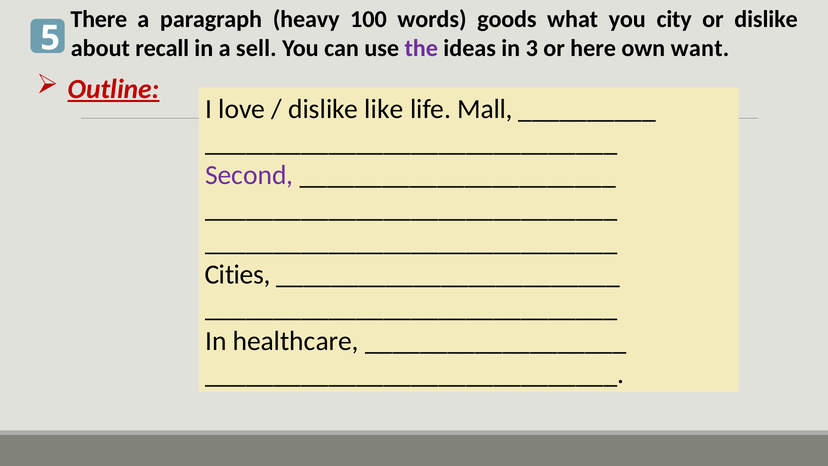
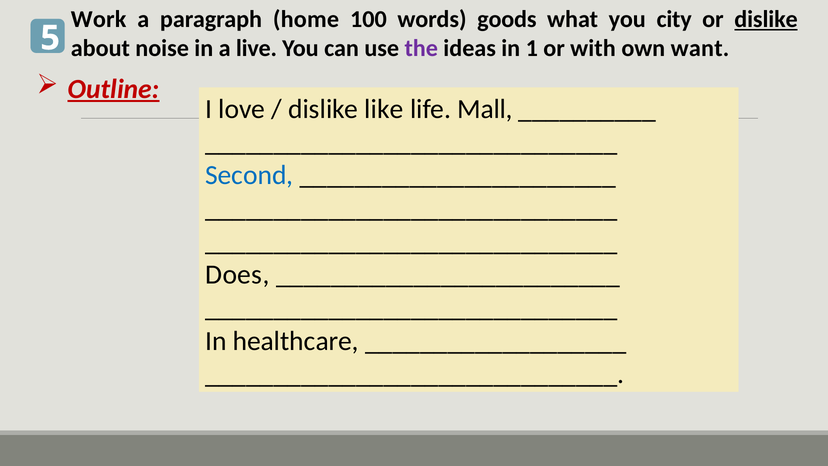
There: There -> Work (99, 19)
heavy: heavy -> home (306, 19)
dislike underline: none -> present (766, 19)
recall: recall -> noise (162, 48)
sell: sell -> live (257, 48)
3: 3 -> 1 (532, 48)
here: here -> with (593, 48)
Second colour: purple -> blue (249, 175)
Cities: Cities -> Does (237, 274)
